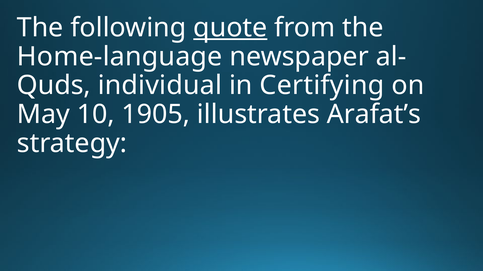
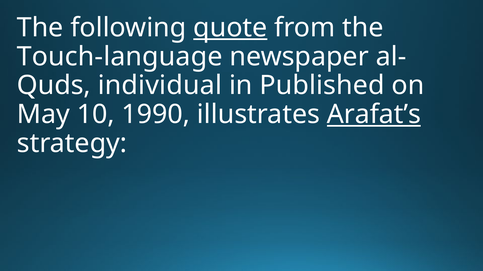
Home-language: Home-language -> Touch-language (120, 57)
Certifying: Certifying -> Published (322, 86)
1905: 1905 -> 1990 (156, 115)
Arafat’s underline: none -> present (374, 115)
